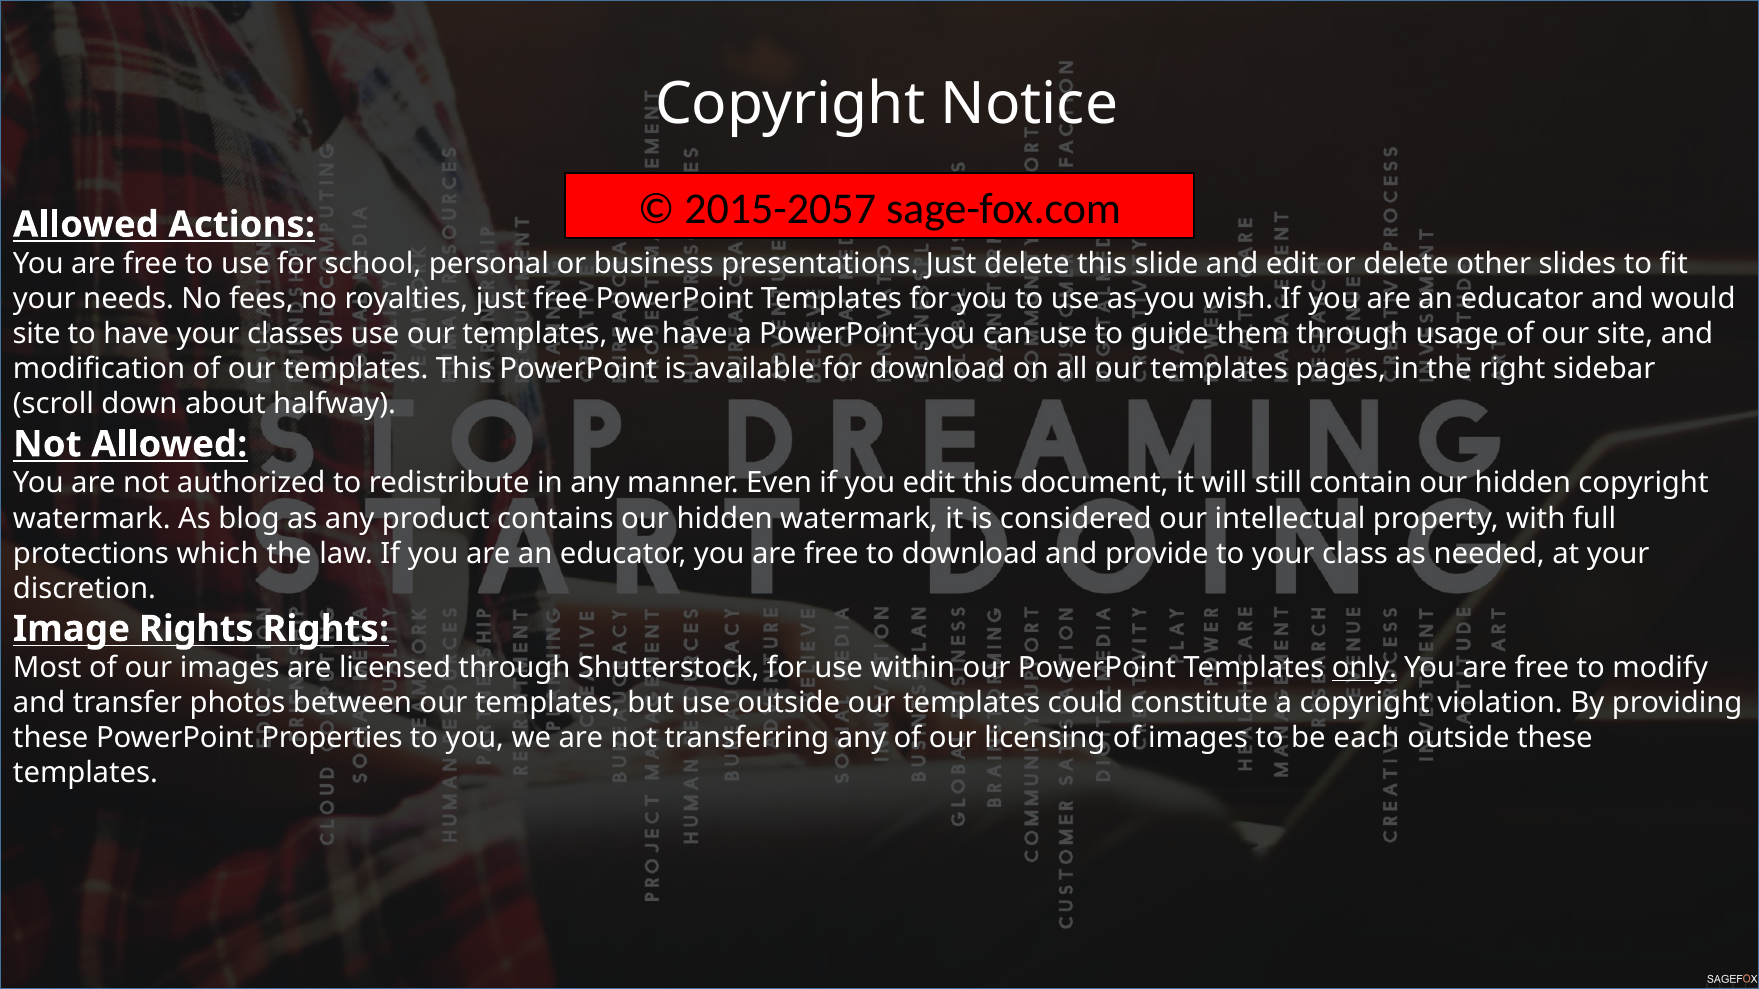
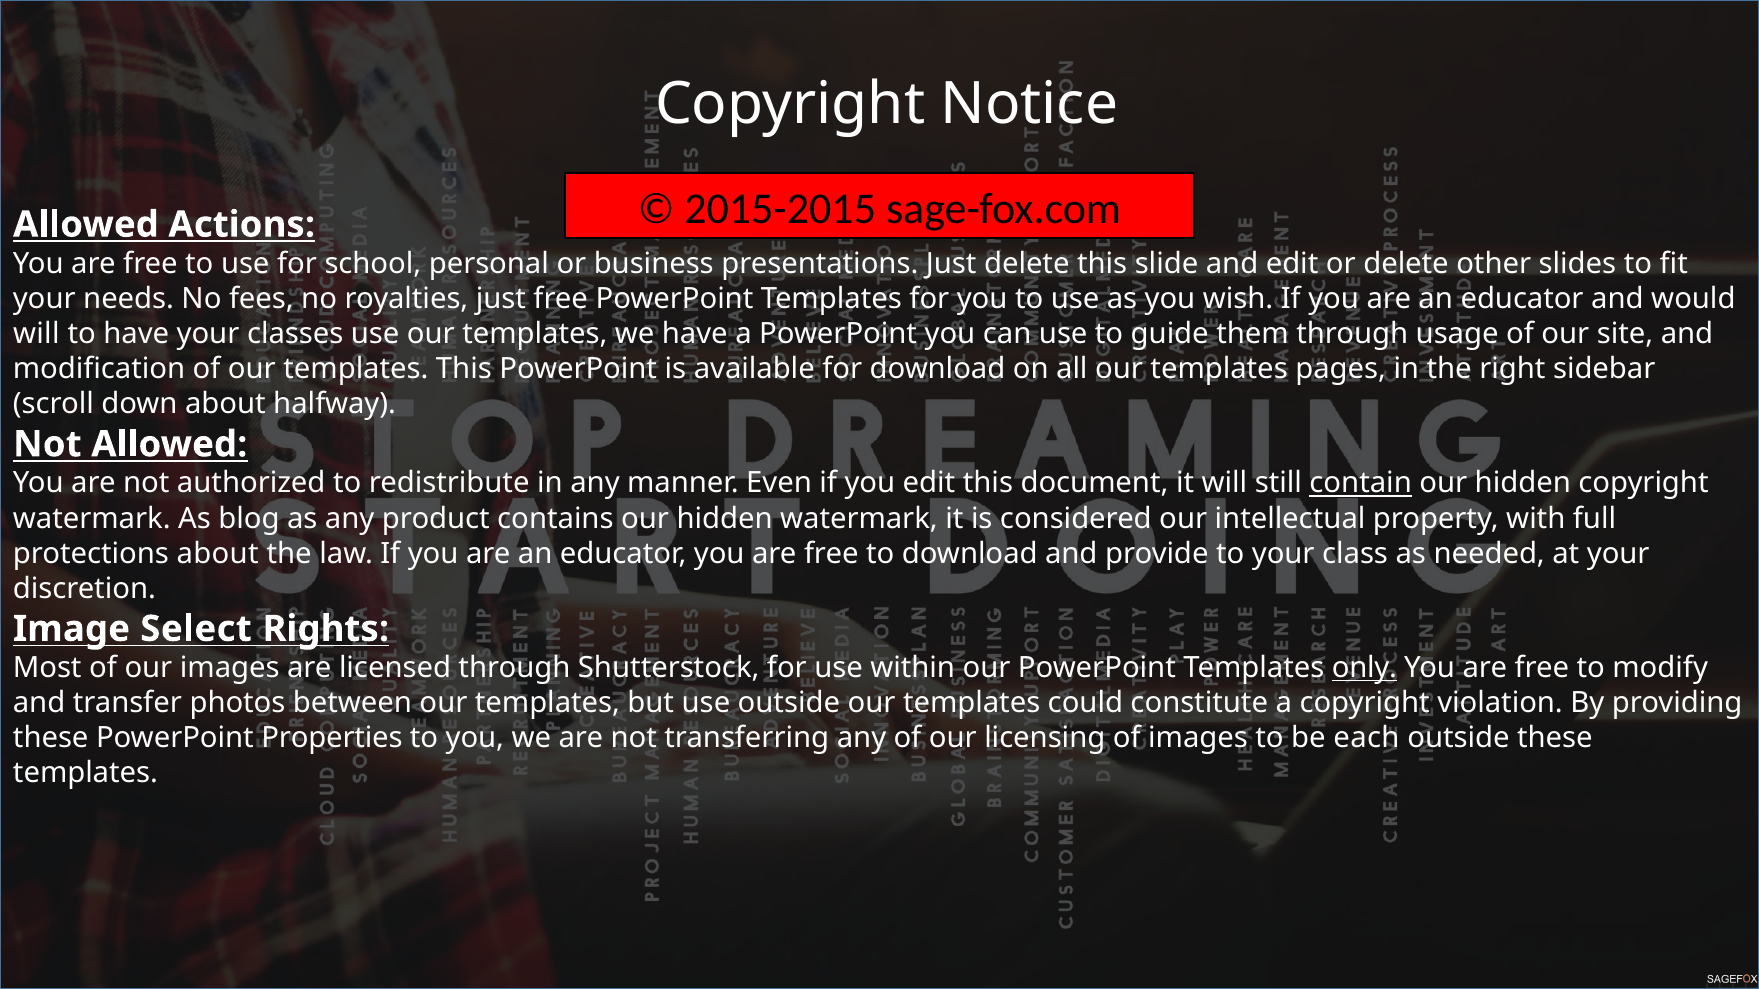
2015-2057: 2015-2057 -> 2015-2015 (780, 209)
site: site -> will (36, 334)
contain underline: none -> present (1361, 484)
protections which: which -> about (218, 554)
Image Rights: Rights -> Select (196, 629)
